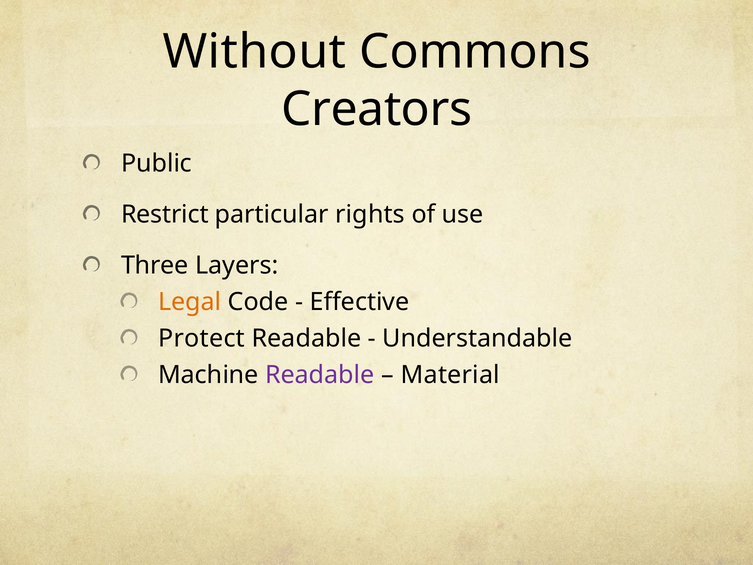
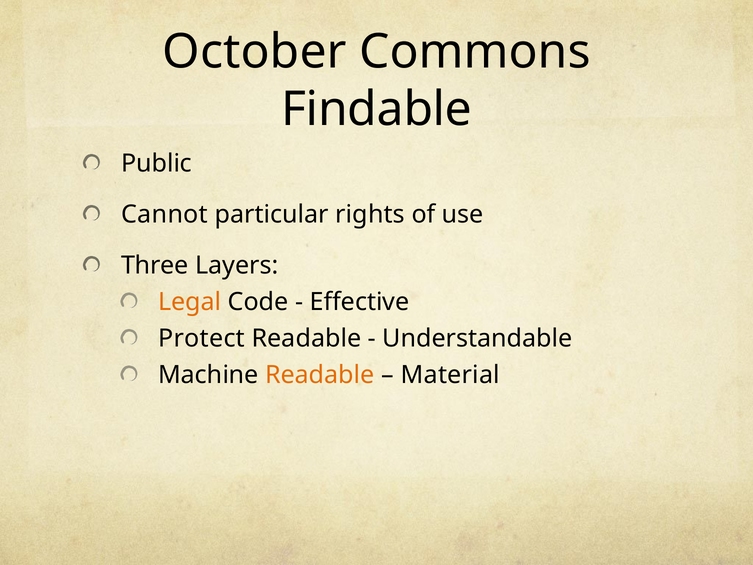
Without: Without -> October (255, 52)
Creators: Creators -> Findable (377, 109)
Restrict: Restrict -> Cannot (165, 215)
Readable colour: purple -> orange (320, 375)
